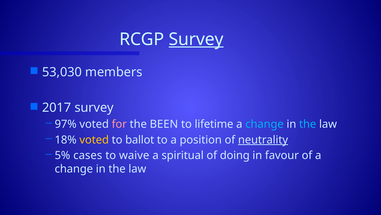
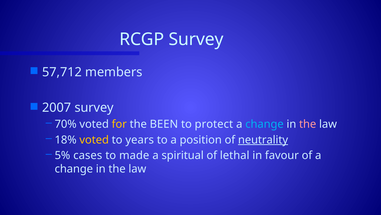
Survey underline: present -> none (196, 39)
53,030: 53,030 -> 57,712 (62, 72)
2017: 2017 -> 2007 (57, 107)
97%: 97% -> 70% (66, 124)
for colour: pink -> yellow (119, 124)
lifetime: lifetime -> protect (214, 124)
the colour: light blue -> pink (308, 124)
ballot: ballot -> years (140, 139)
waive: waive -> made (134, 155)
doing: doing -> lethal (235, 155)
